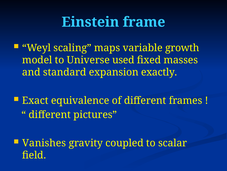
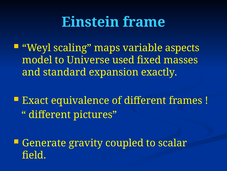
growth: growth -> aspects (182, 48)
Vanishes: Vanishes -> Generate (44, 142)
